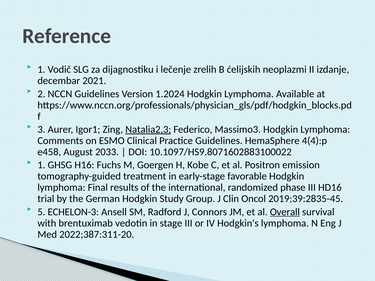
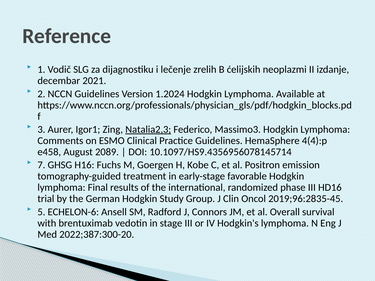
2033: 2033 -> 2089 (107, 152)
10.1097/HS9.8071602883100022: 10.1097/HS9.8071602883100022 -> 10.1097/HS9.4356956078145714 (221, 152)
1: 1 -> 7 (41, 165)
2019;39:2835-45: 2019;39:2835-45 -> 2019;96:2835-45 (306, 199)
ECHELON-3: ECHELON-3 -> ECHELON-6 (73, 212)
Overall underline: present -> none (285, 212)
2022;387:311-20: 2022;387:311-20 -> 2022;387:300-20 (97, 235)
